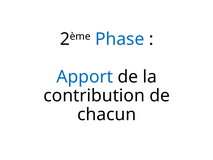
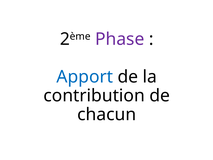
Phase colour: blue -> purple (120, 39)
